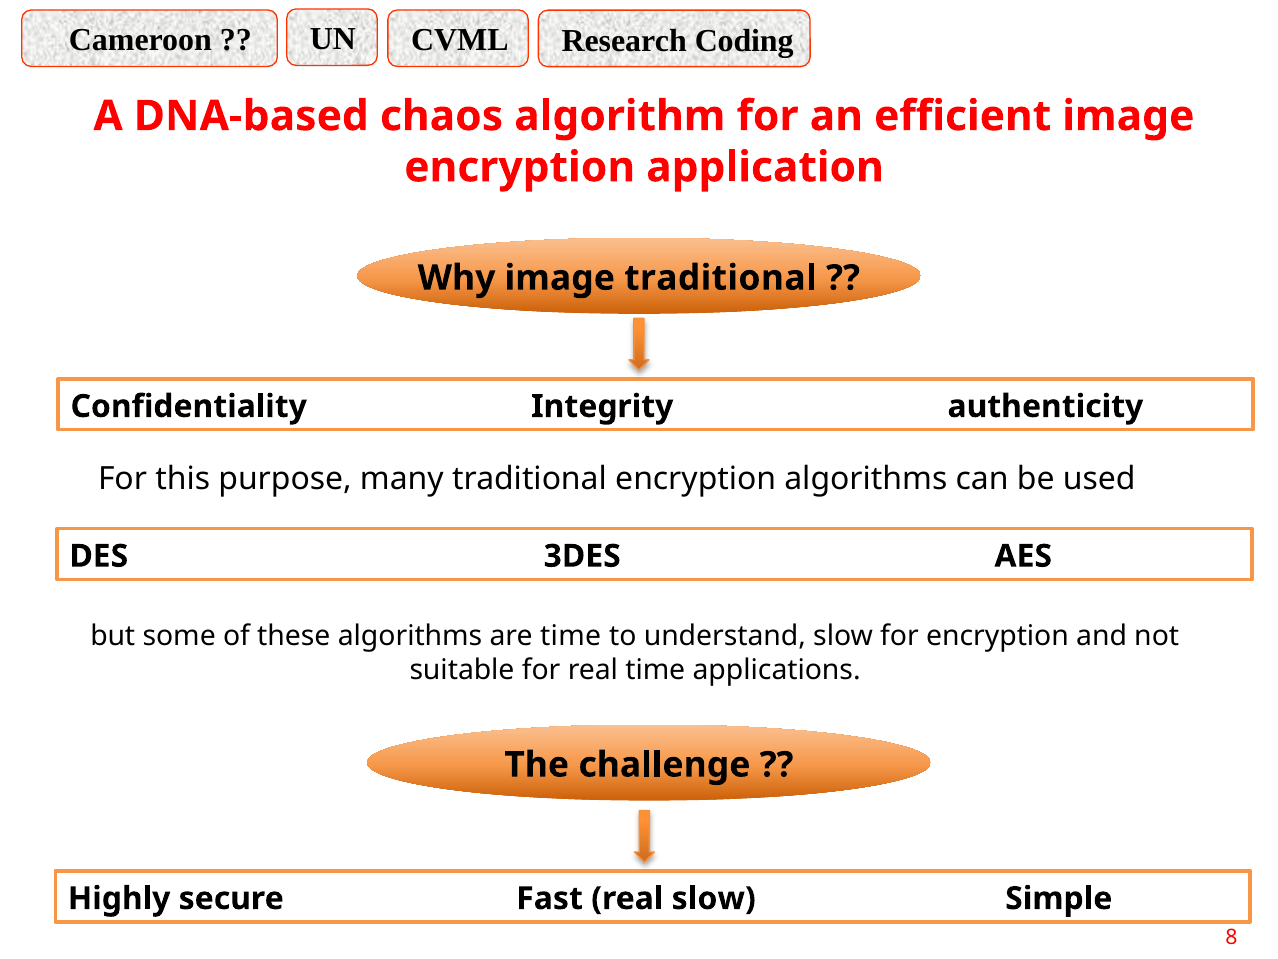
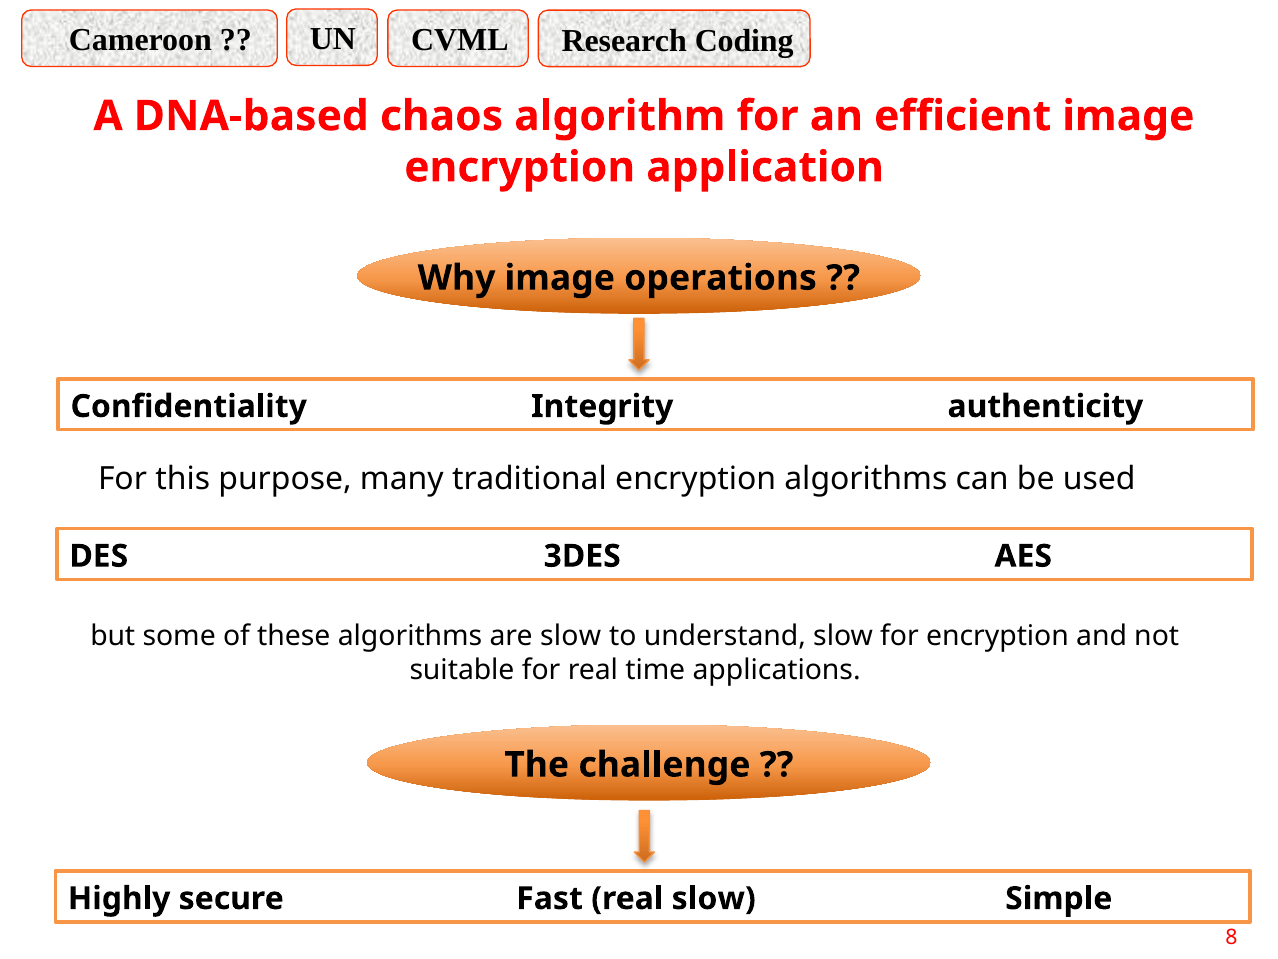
image traditional: traditional -> operations (721, 278)
are time: time -> slow (571, 635)
